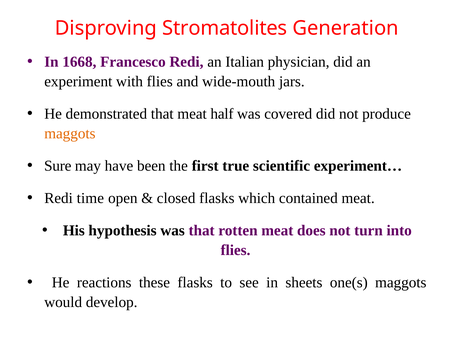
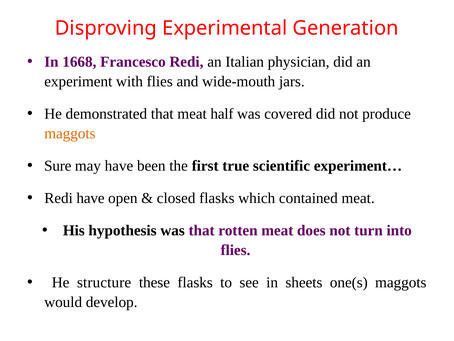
Stromatolites: Stromatolites -> Experimental (225, 28)
Redi time: time -> have (91, 198)
reactions: reactions -> structure (104, 282)
